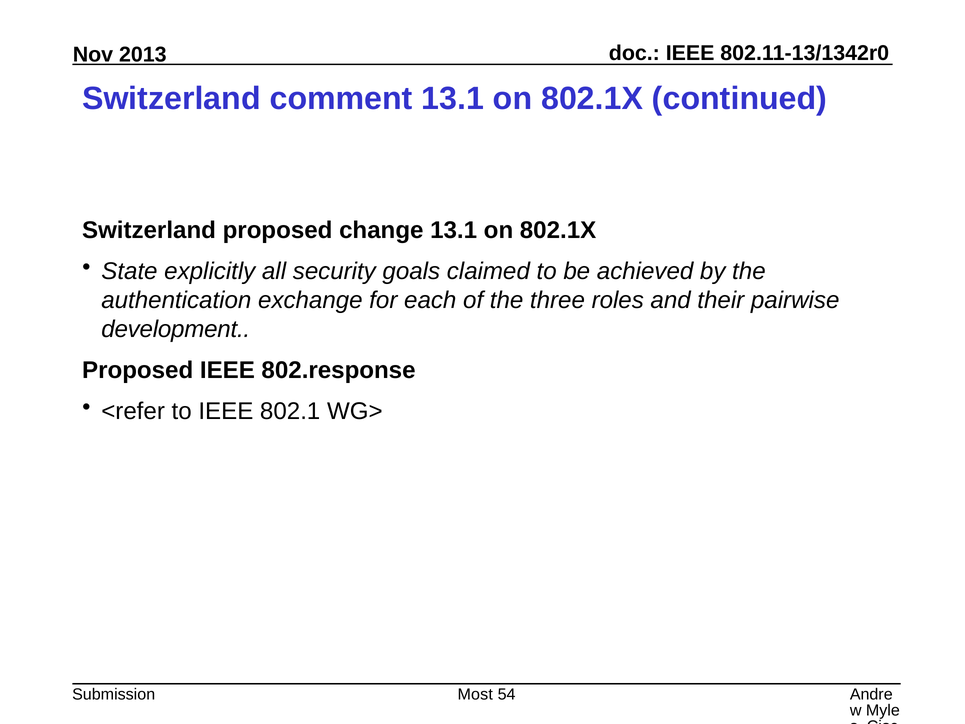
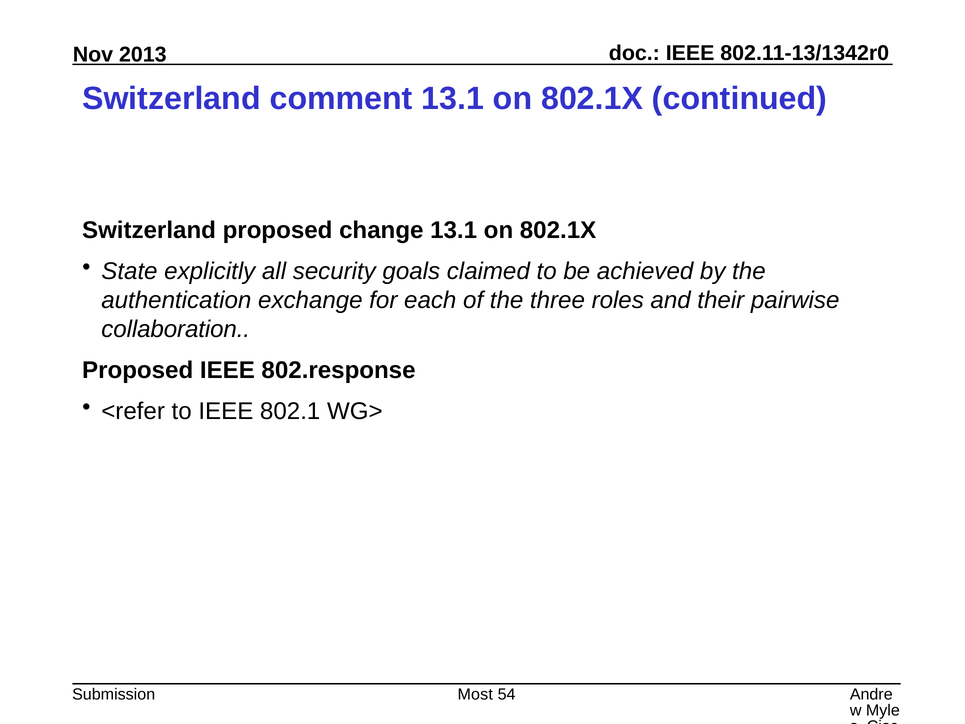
development: development -> collaboration (176, 329)
